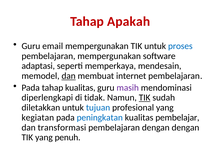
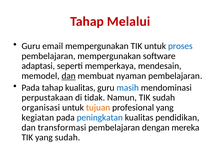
Apakah: Apakah -> Melalui (129, 21)
internet: internet -> nyaman (131, 76)
masih colour: purple -> blue (128, 87)
diperlengkapi: diperlengkapi -> perpustakaan (47, 97)
TIK underline: present -> none (145, 97)
diletakkan: diletakkan -> organisasi (41, 107)
tujuan colour: blue -> orange (98, 107)
pembelajar: pembelajar -> pendidikan (177, 117)
dengan dengan: dengan -> mereka (185, 127)
yang penuh: penuh -> sudah (68, 137)
